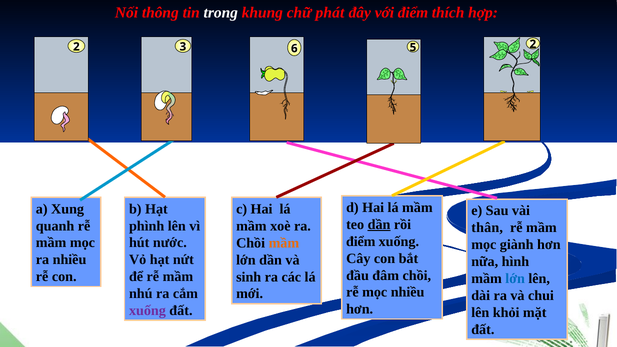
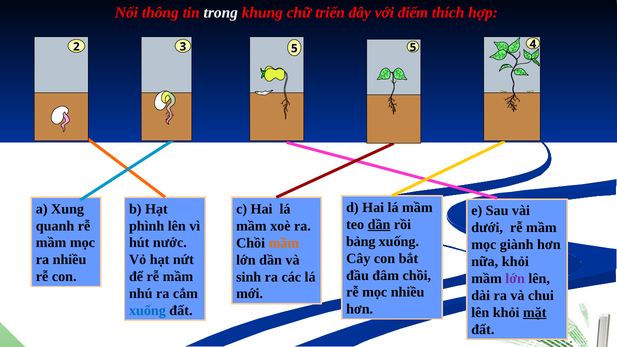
phát: phát -> triển (330, 13)
3 6: 6 -> 5 (294, 48)
5 2: 2 -> 4 (533, 44)
thân: thân -> dưới (487, 228)
điểm: điểm -> bảng (361, 241)
nữa hình: hình -> khỏi (515, 262)
lớn colour: blue -> purple (515, 279)
xuống colour: purple -> blue (147, 311)
mặt underline: none -> present (535, 313)
